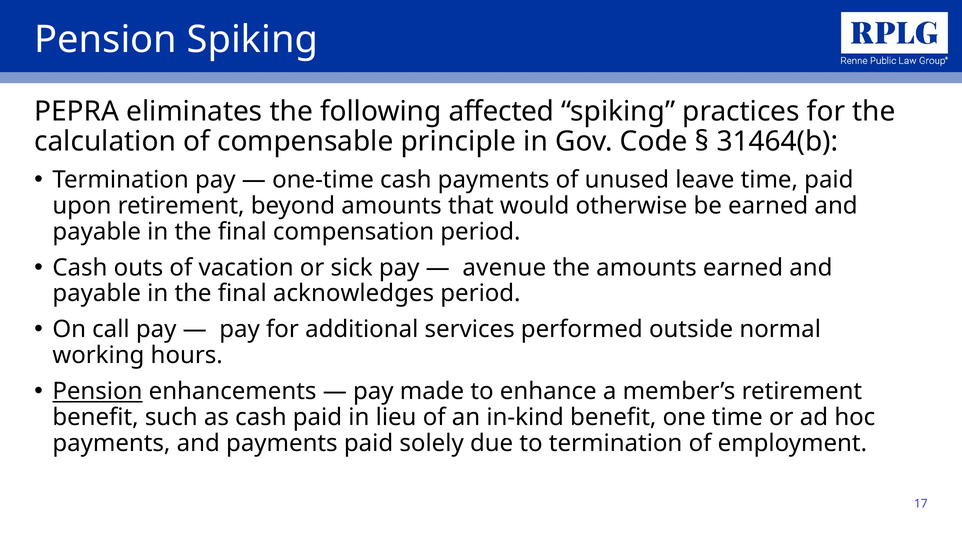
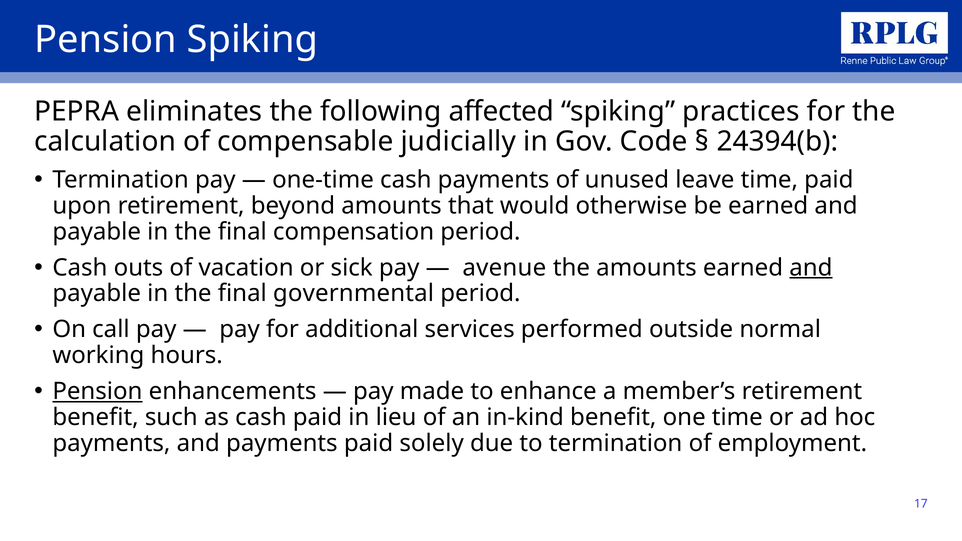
principle: principle -> judicially (458, 142)
31464(b: 31464(b -> 24394(b (777, 142)
and underline: none -> present (811, 268)
acknowledges: acknowledges -> governmental (353, 294)
